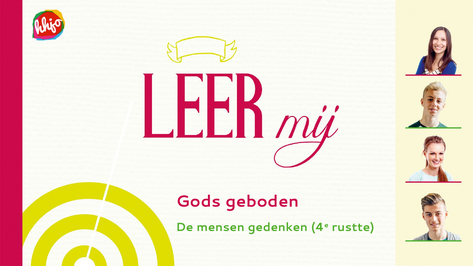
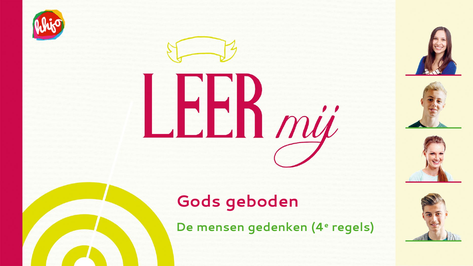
rustte: rustte -> regels (353, 227)
